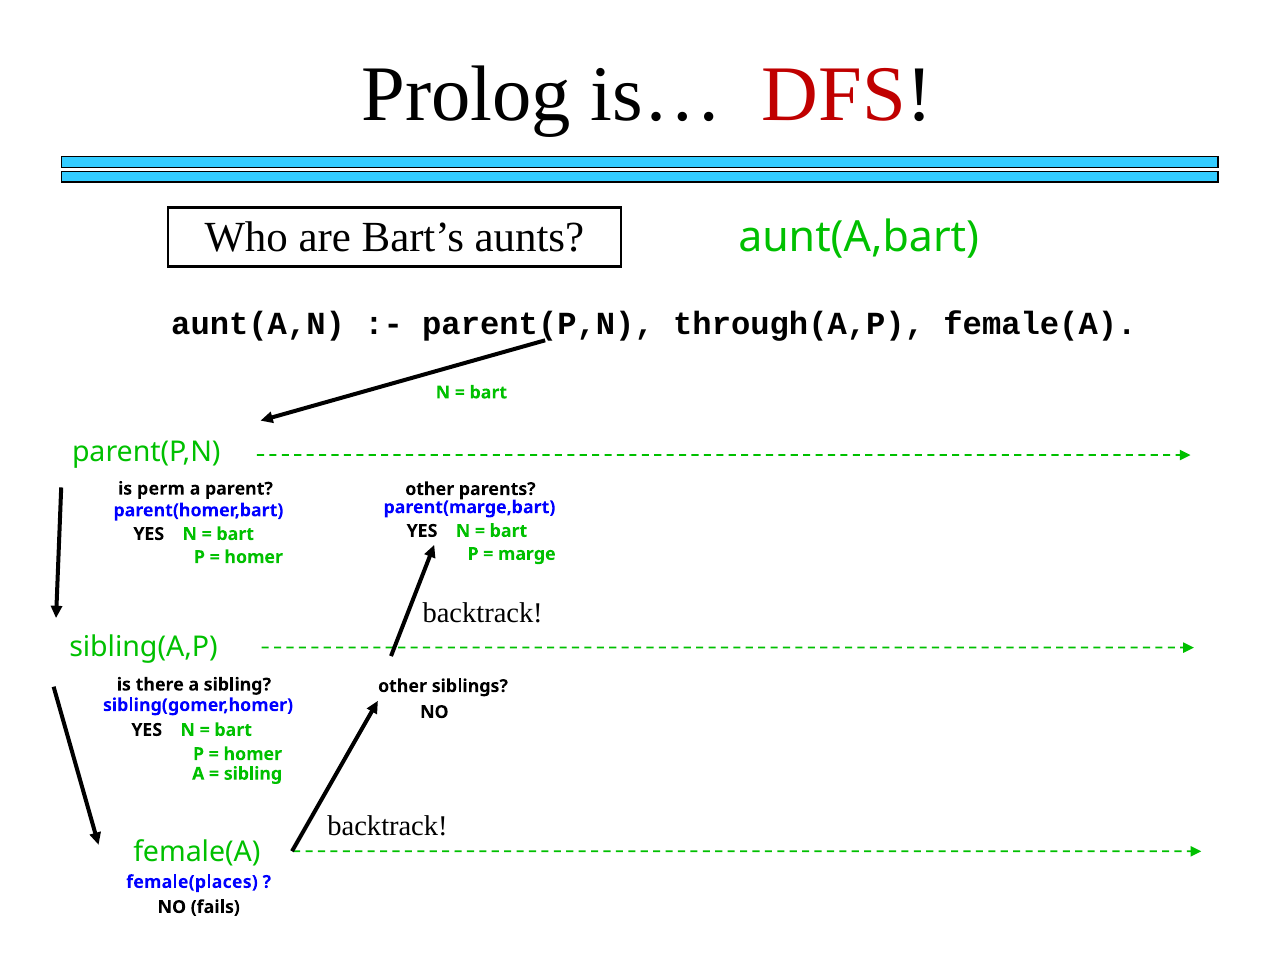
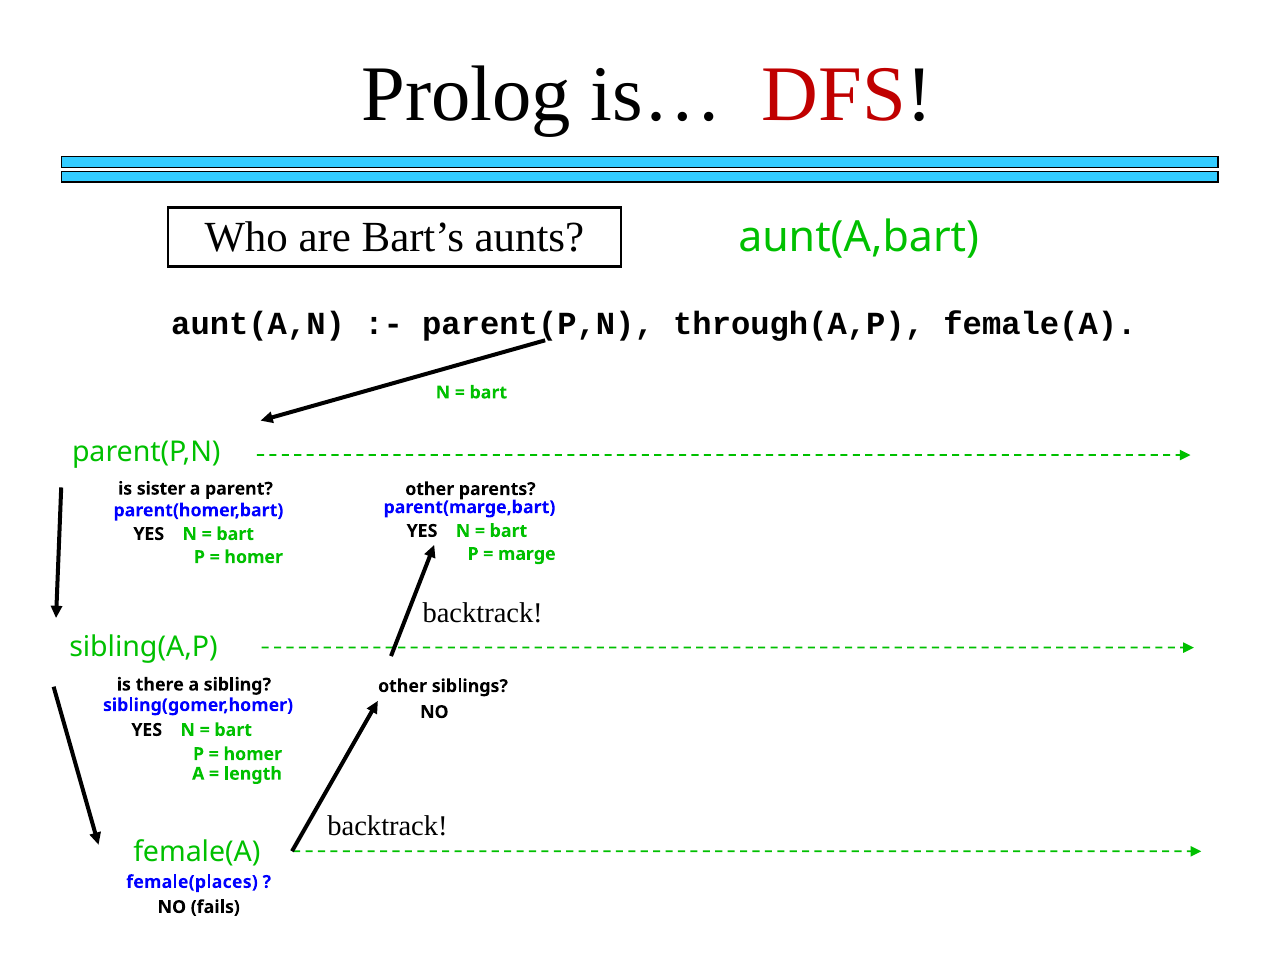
perm: perm -> sister (161, 488)
sibling: sibling -> length (253, 773)
